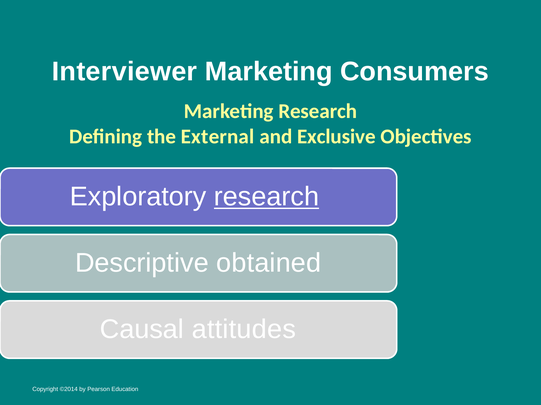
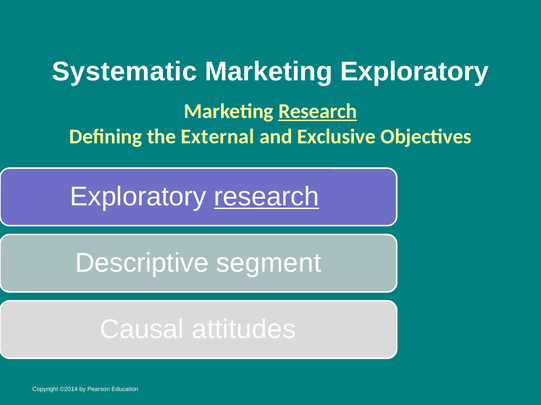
Interviewer: Interviewer -> Systematic (124, 72)
Marketing Consumers: Consumers -> Exploratory (414, 72)
Research underline: none -> present (318, 111)
obtained: obtained -> segment (269, 264)
